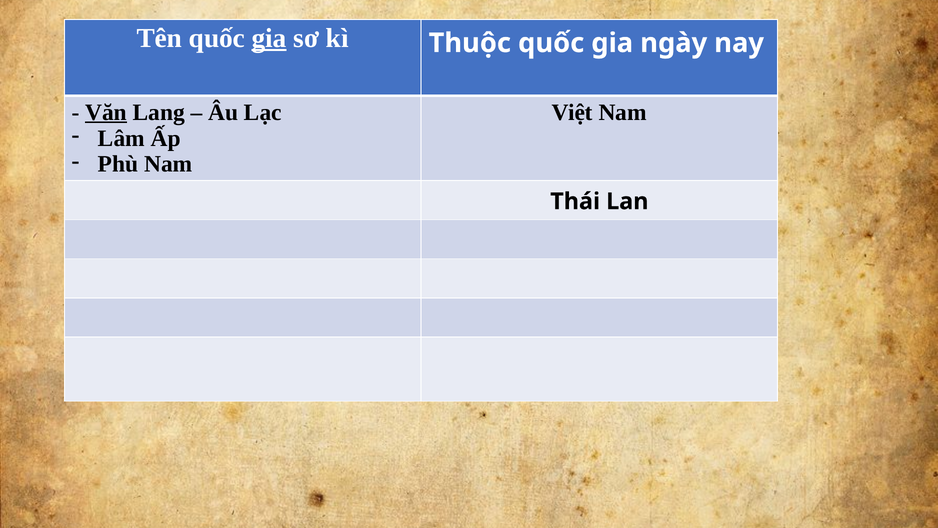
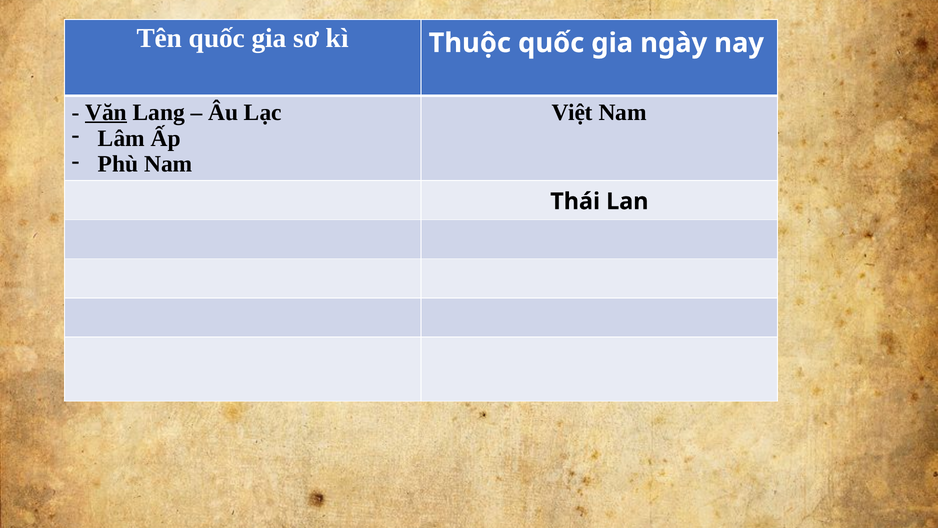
gia underline: present -> none (269, 38)
